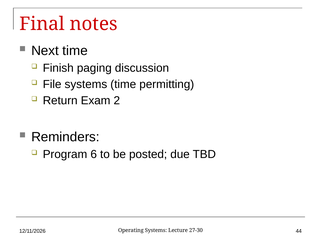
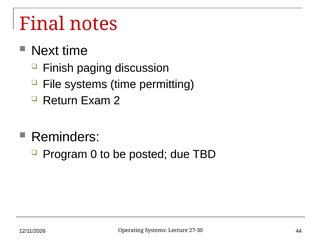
6: 6 -> 0 (94, 154)
